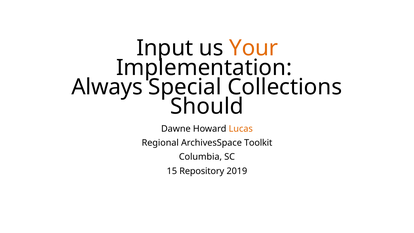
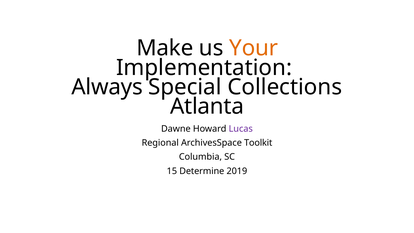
Input: Input -> Make (165, 48)
Should: Should -> Atlanta (207, 106)
Lucas colour: orange -> purple (241, 129)
Repository: Repository -> Determine (202, 171)
